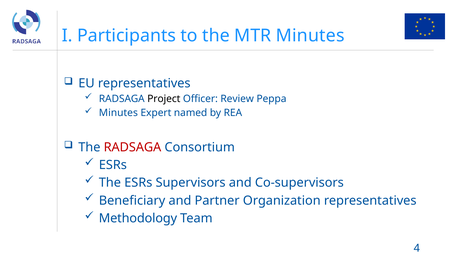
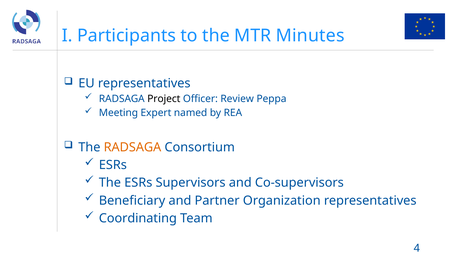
Minutes: Minutes -> Meeting (118, 113)
RADSAGA colour: red -> orange (132, 147)
Methodology: Methodology -> Coordinating (138, 218)
